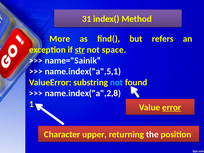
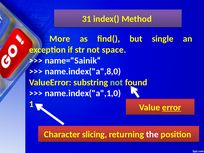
refers: refers -> single (163, 39)
str underline: present -> none (80, 50)
name.index("a",5,1: name.index("a",5,1 -> name.index("a",8,0 (83, 71)
not colour: light blue -> light green (117, 82)
name.index("a",2,8: name.index("a",2,8 -> name.index("a",1,0 (83, 93)
upper: upper -> slicing (95, 134)
